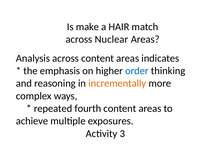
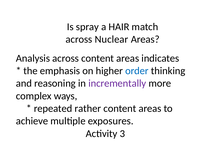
make: make -> spray (87, 27)
incrementally colour: orange -> purple (117, 83)
fourth: fourth -> rather (88, 108)
